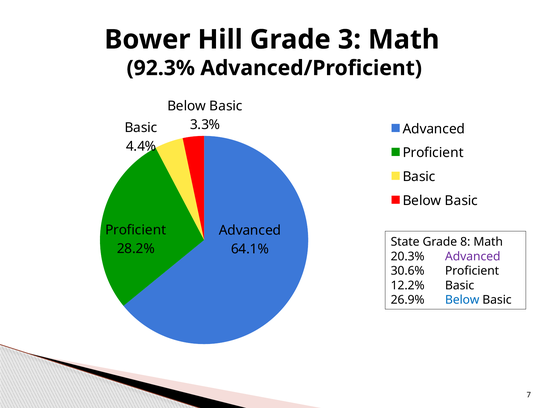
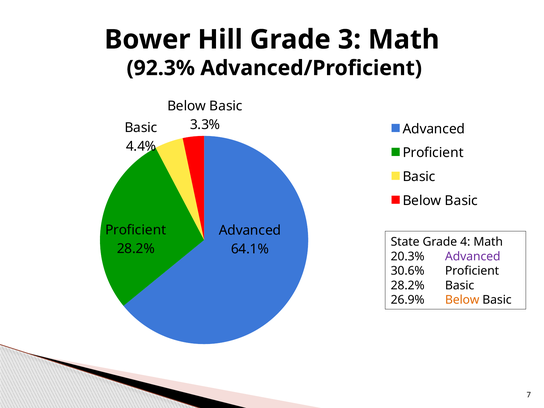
8: 8 -> 4 (465, 242)
12.2%: 12.2% -> 28.2% (408, 285)
Below colour: blue -> orange (462, 300)
